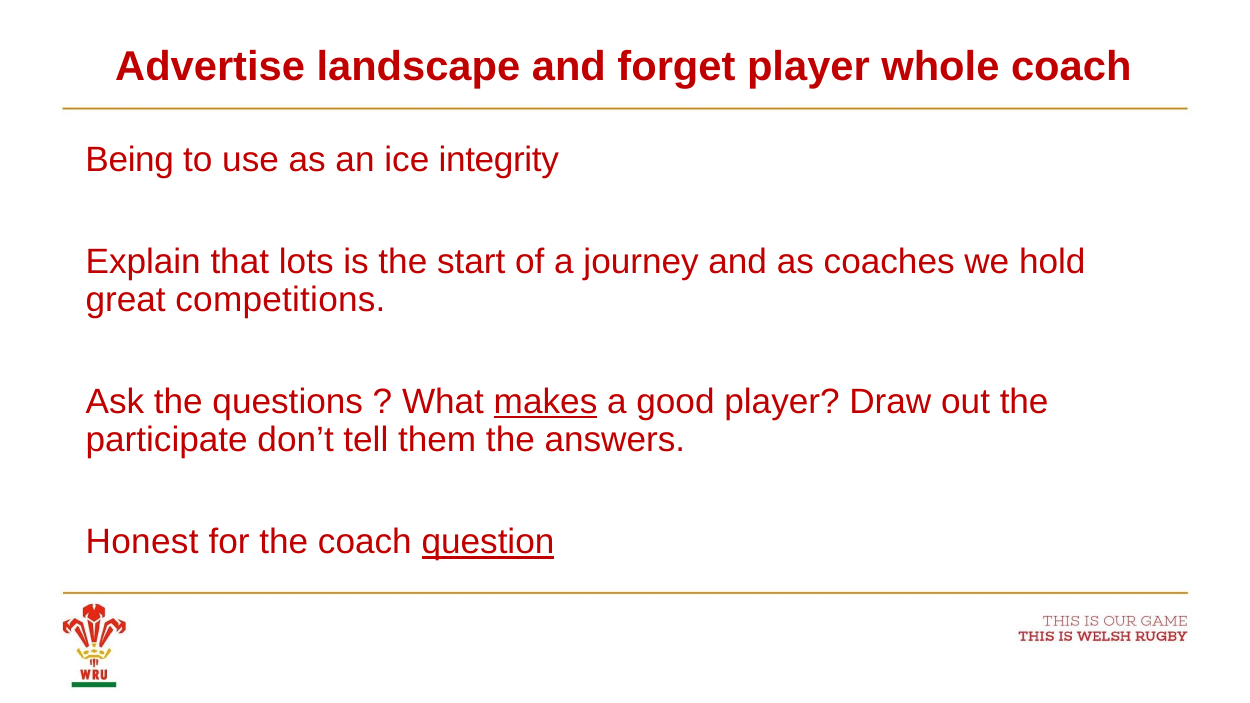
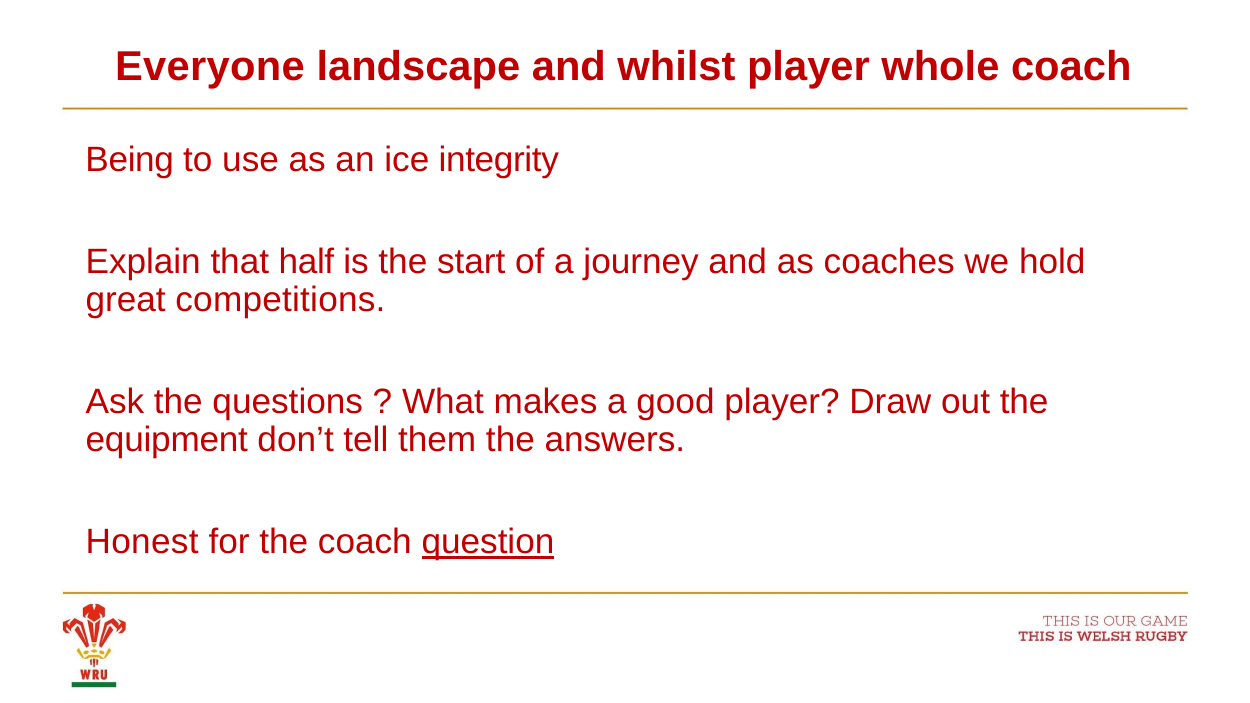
Advertise: Advertise -> Everyone (210, 67)
forget: forget -> whilst (676, 67)
lots: lots -> half (306, 262)
makes underline: present -> none (546, 402)
participate: participate -> equipment (167, 440)
